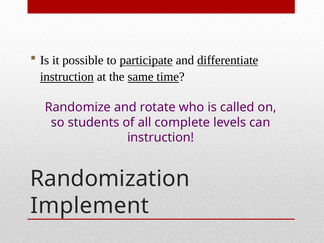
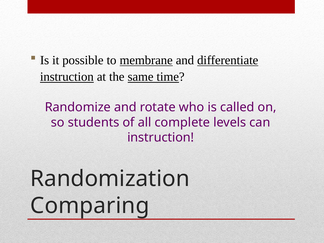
participate: participate -> membrane (146, 60)
Implement: Implement -> Comparing (90, 206)
